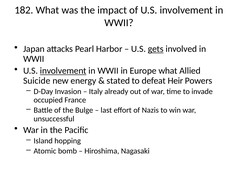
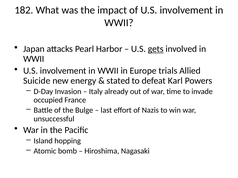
involvement underline: present -> none (63, 71)
Europe what: what -> trials (168, 71)
Heir: Heir -> Karl (175, 81)
